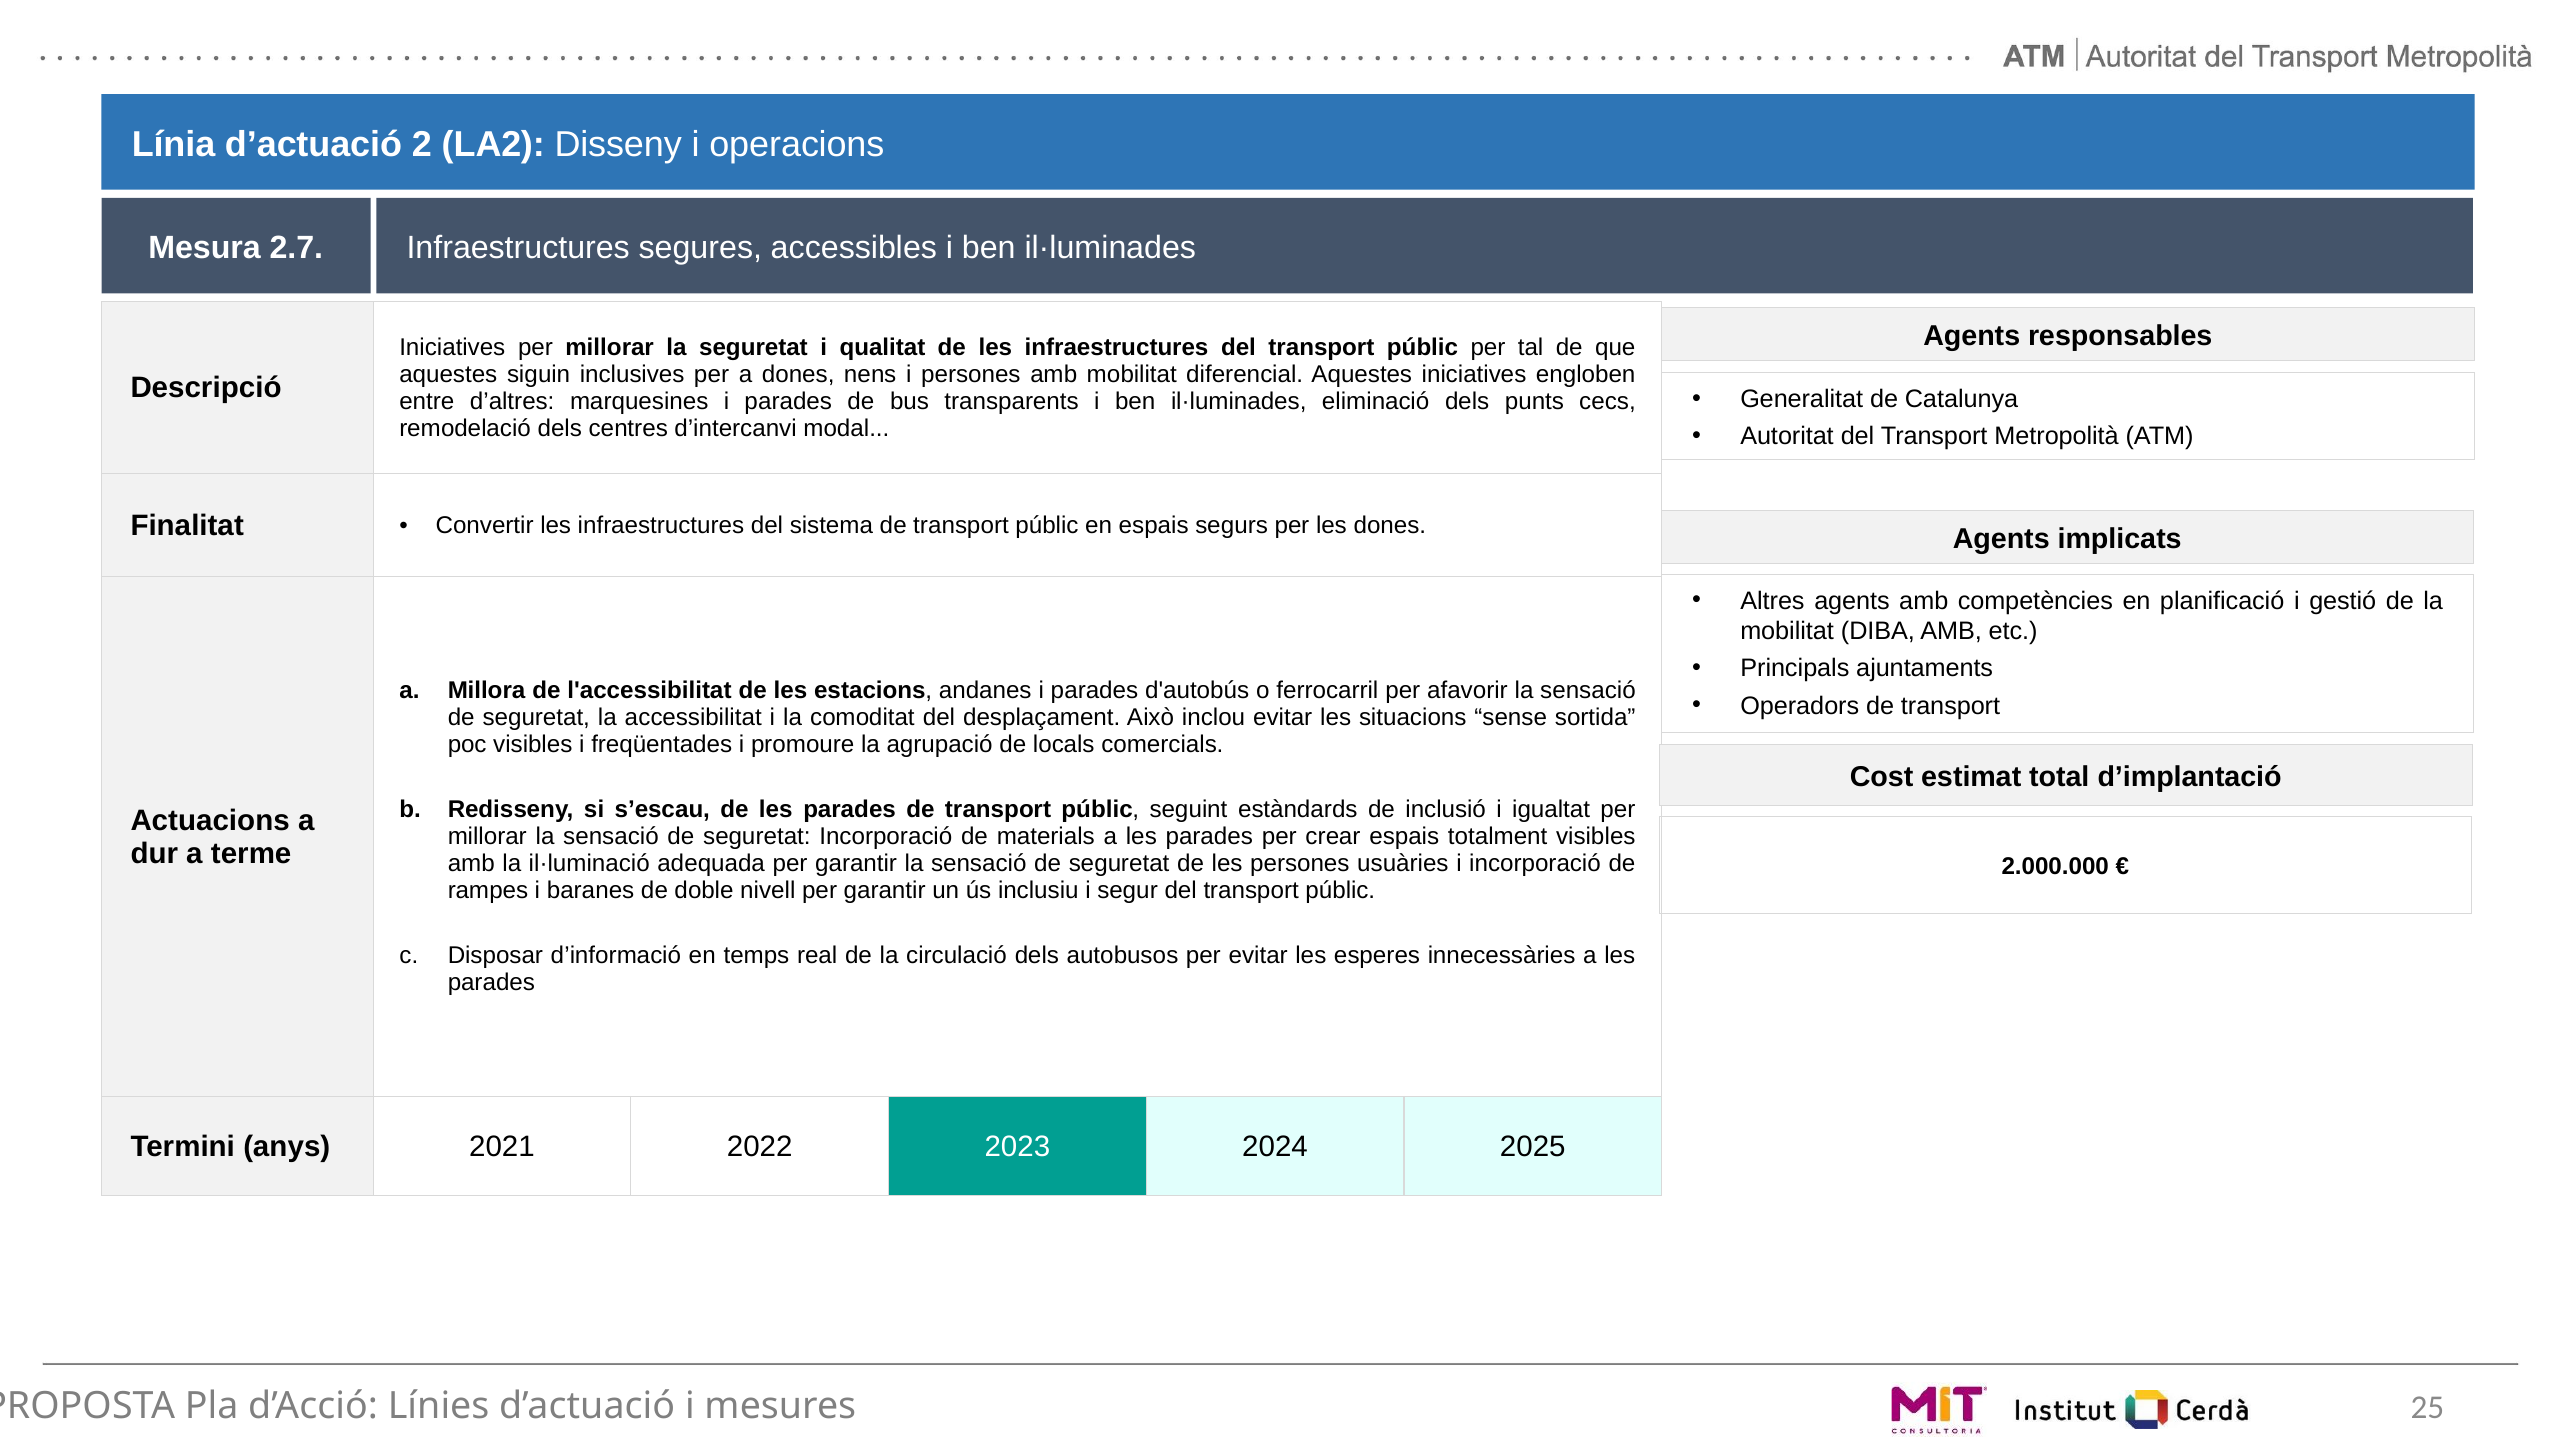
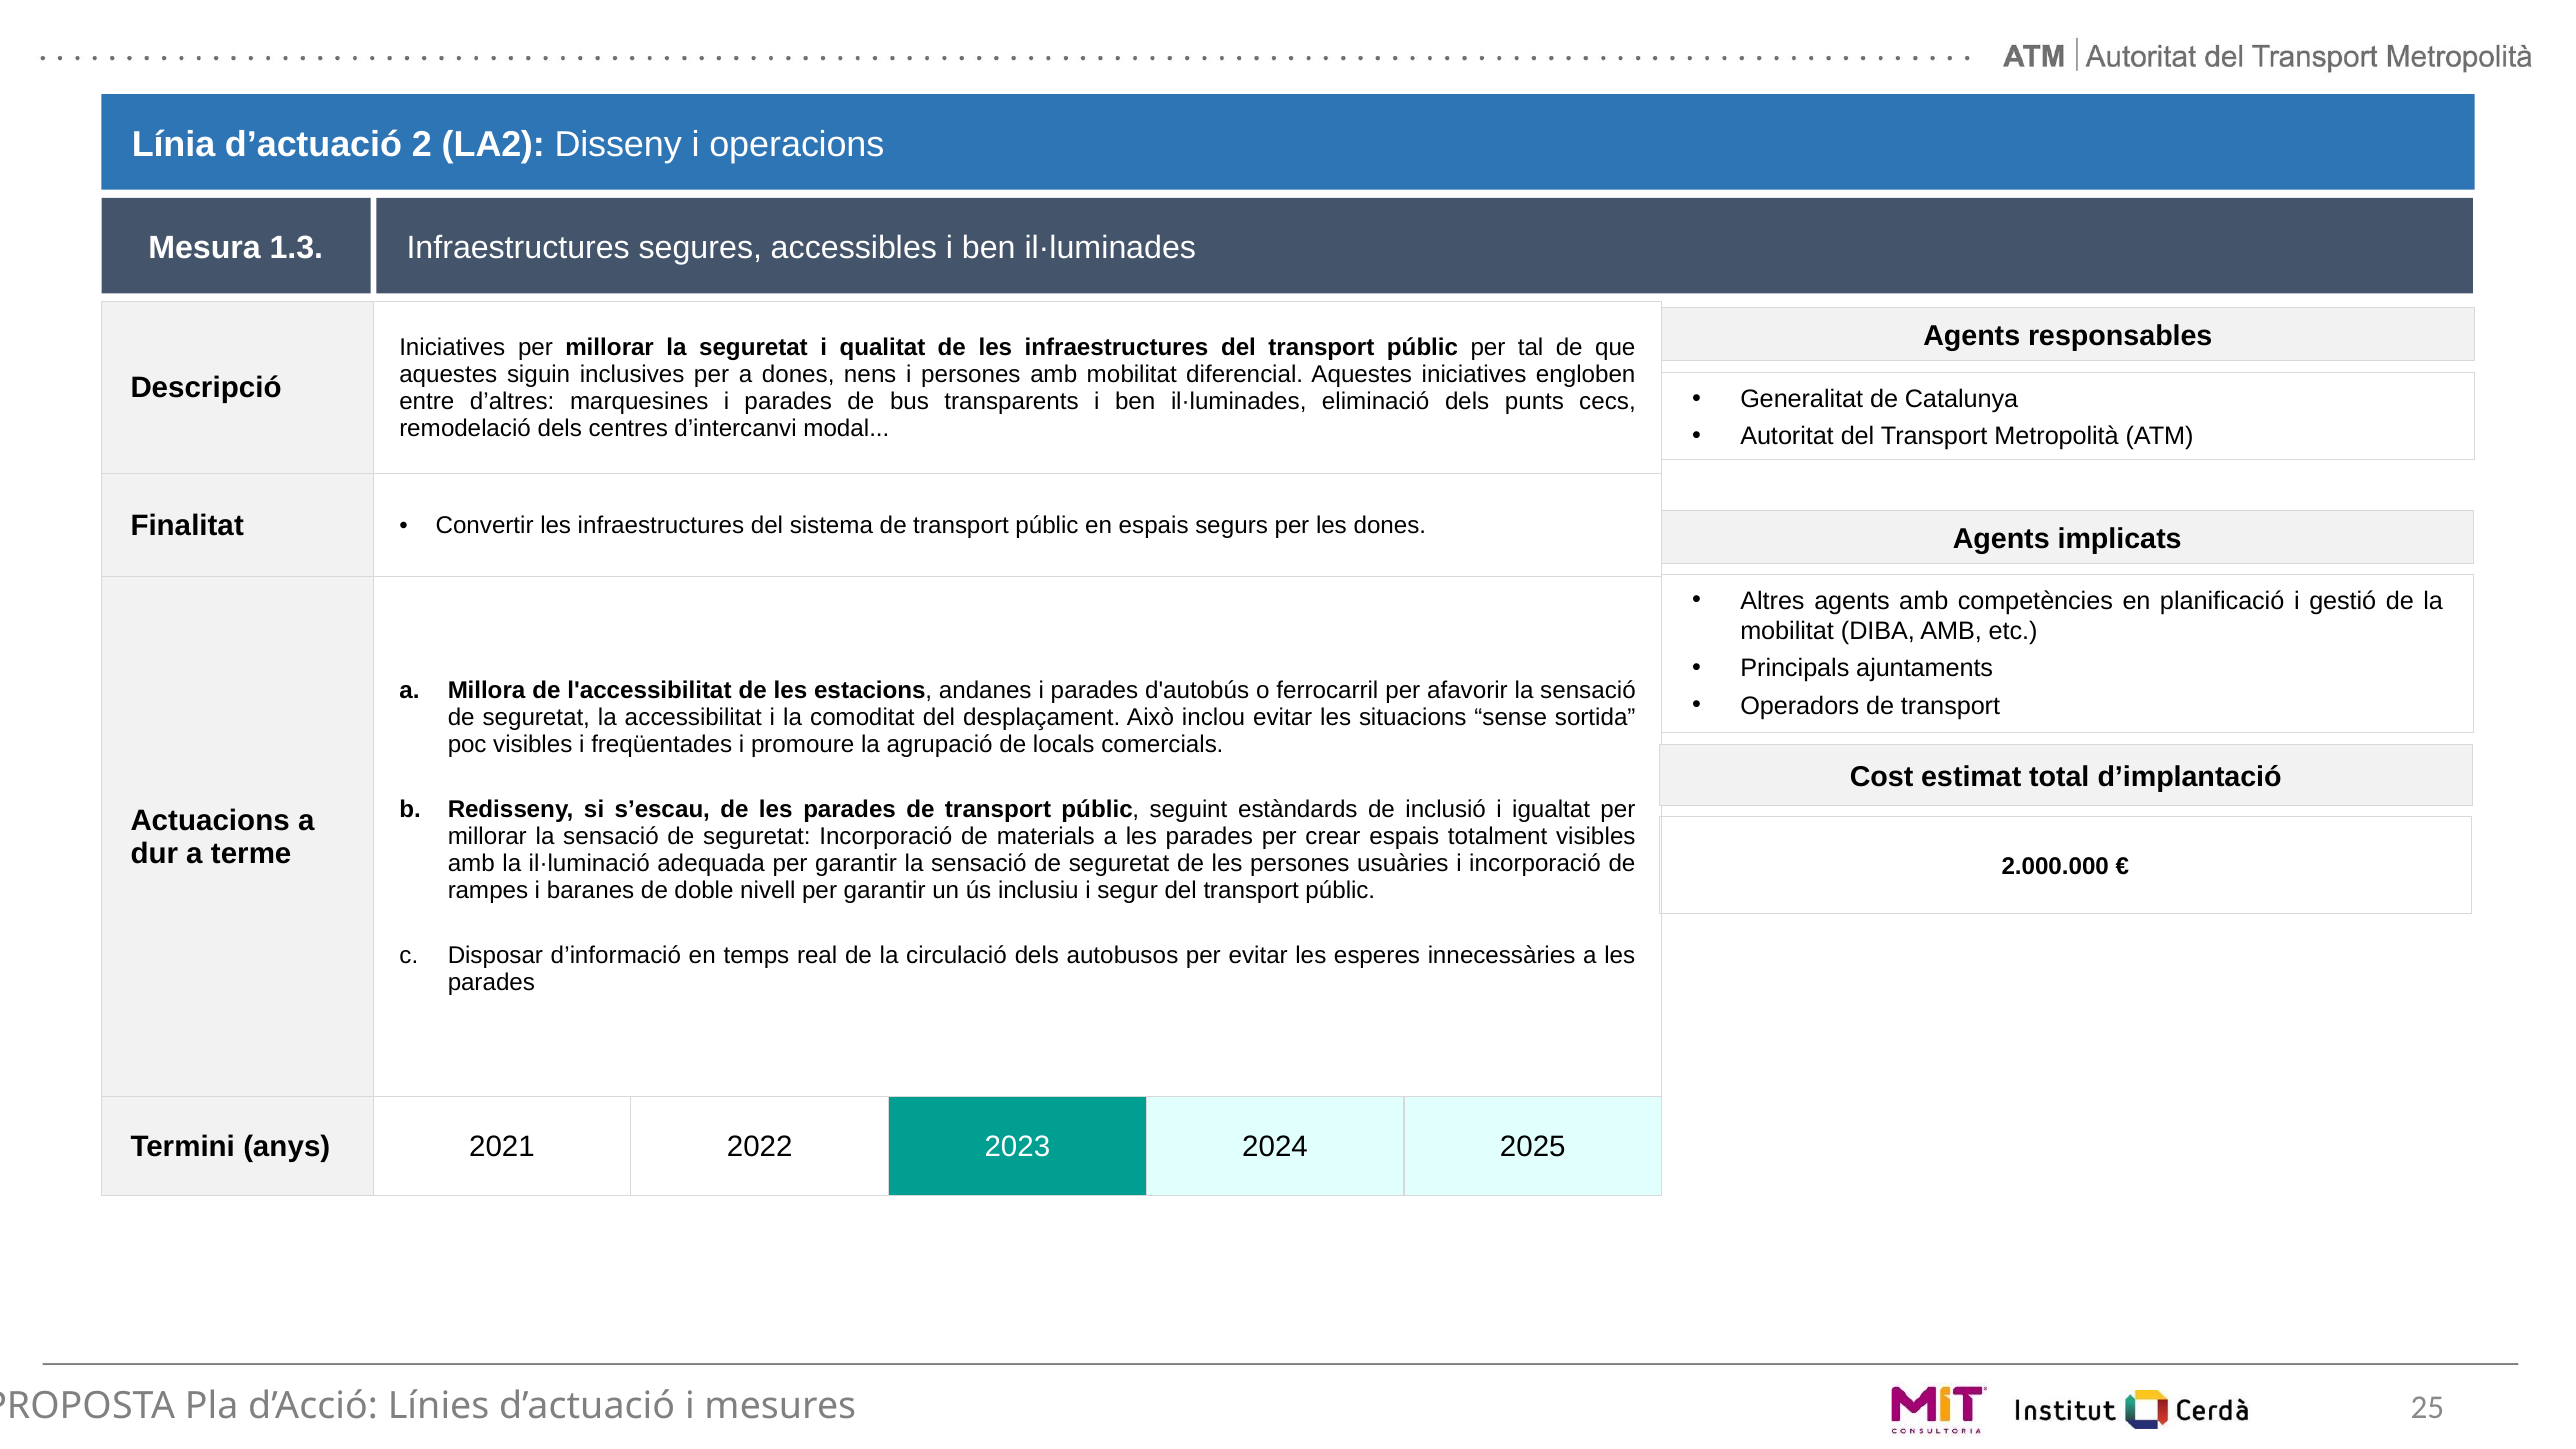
2.7: 2.7 -> 1.3 (296, 248)
